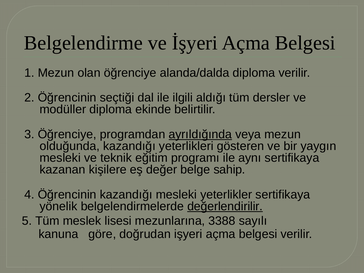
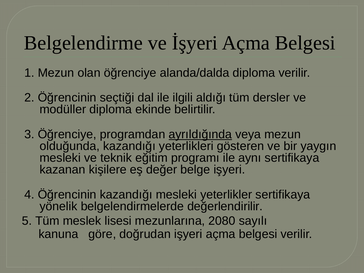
belge sahip: sahip -> işyeri (229, 170)
değerlendirilir underline: present -> none (225, 206)
3388: 3388 -> 2080 (222, 221)
